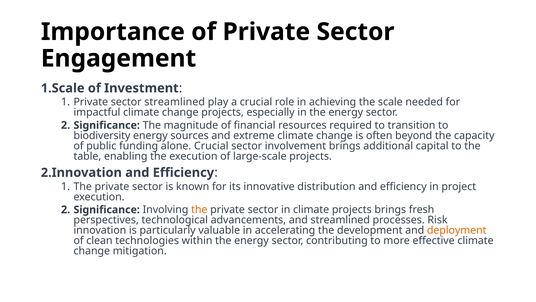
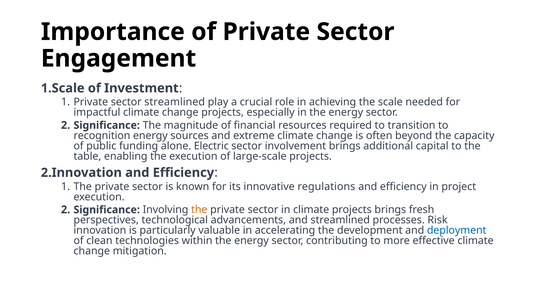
biodiversity: biodiversity -> recognition (102, 135)
alone Crucial: Crucial -> Electric (211, 146)
distribution: distribution -> regulations (326, 186)
deployment colour: orange -> blue (457, 230)
